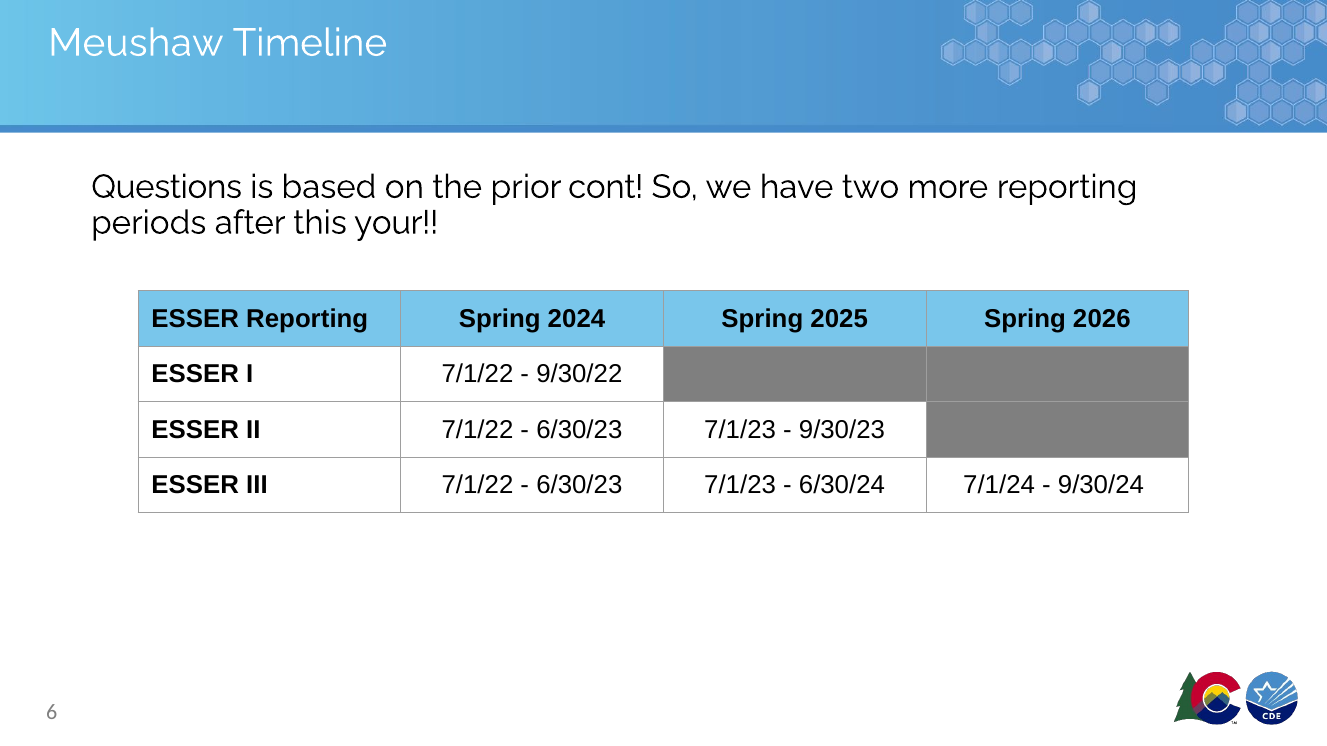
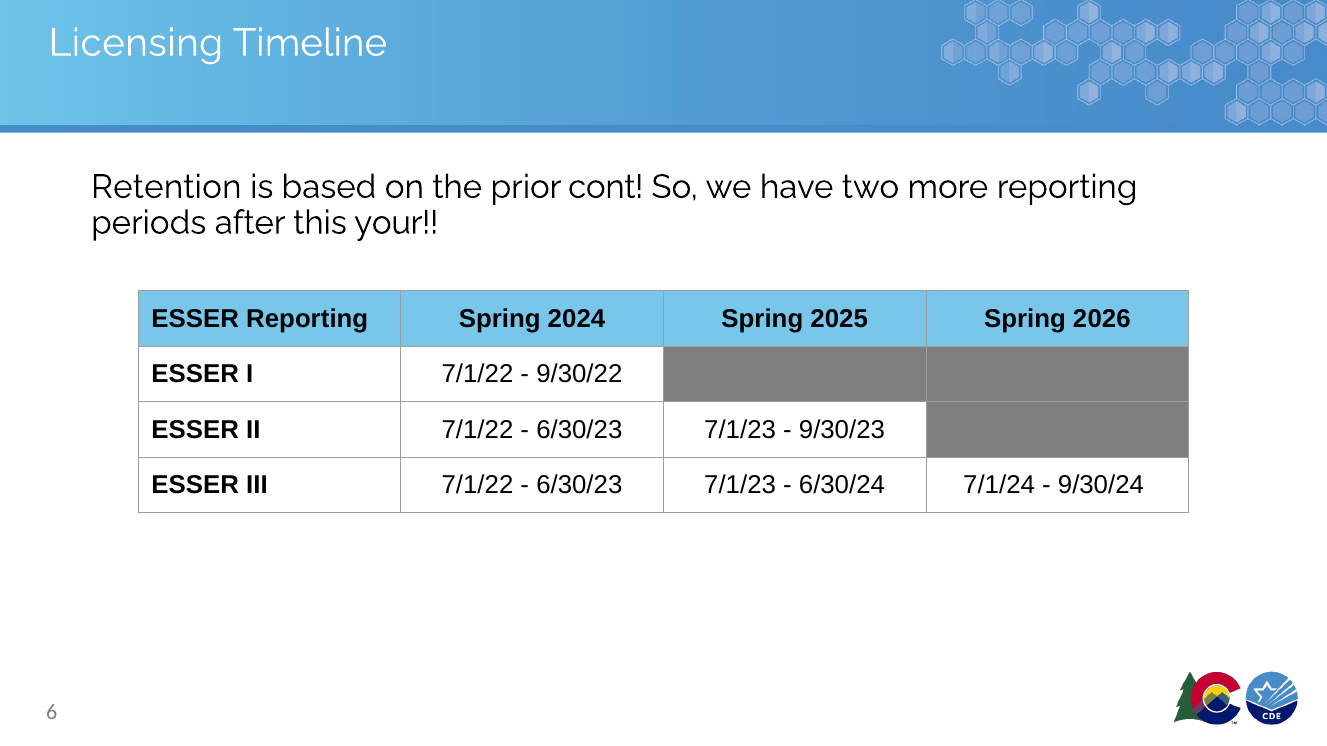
Meushaw: Meushaw -> Licensing (136, 43)
Questions: Questions -> Retention (166, 187)
